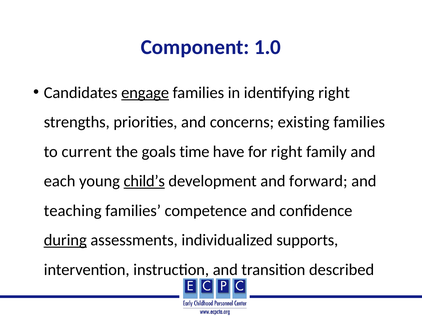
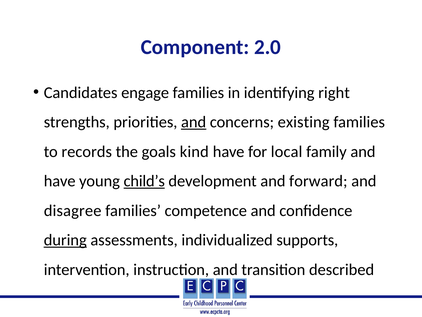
1.0: 1.0 -> 2.0 (268, 47)
engage underline: present -> none (145, 92)
and underline: none -> present (194, 122)
current: current -> records (87, 151)
time: time -> kind (194, 151)
for right: right -> local (287, 151)
each: each -> have (60, 181)
teaching: teaching -> disagree (73, 210)
